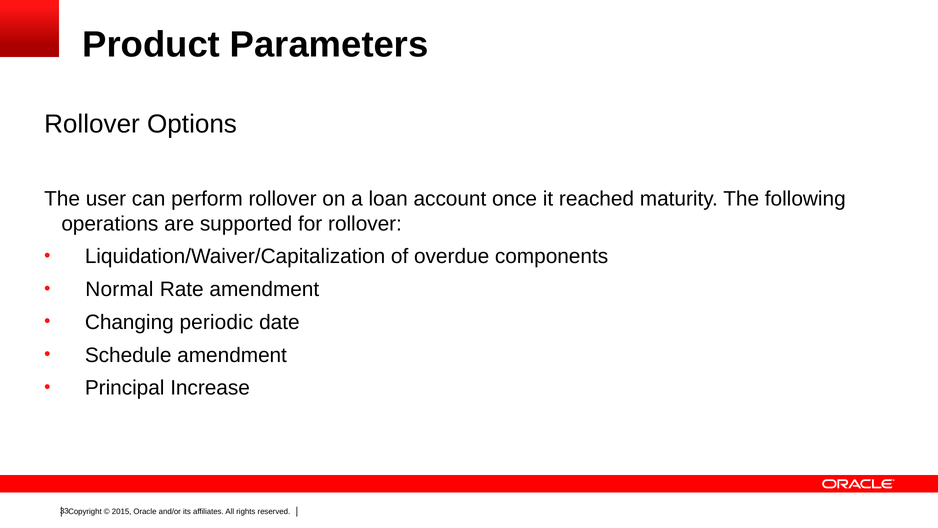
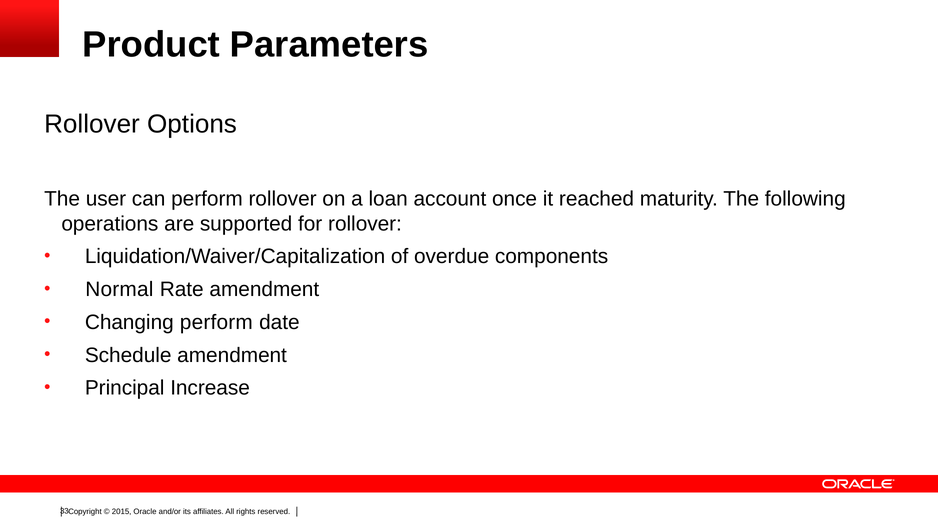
Changing periodic: periodic -> perform (216, 322)
